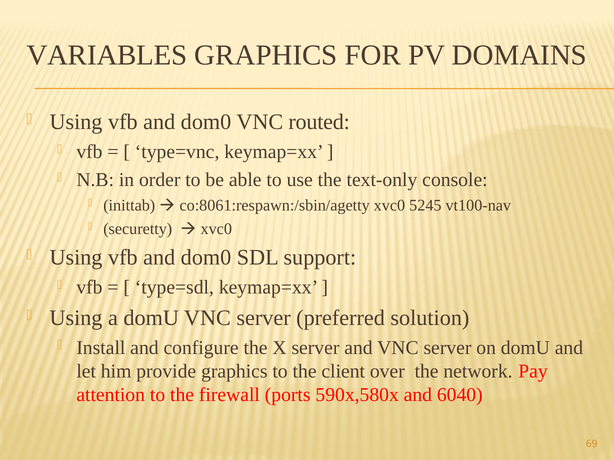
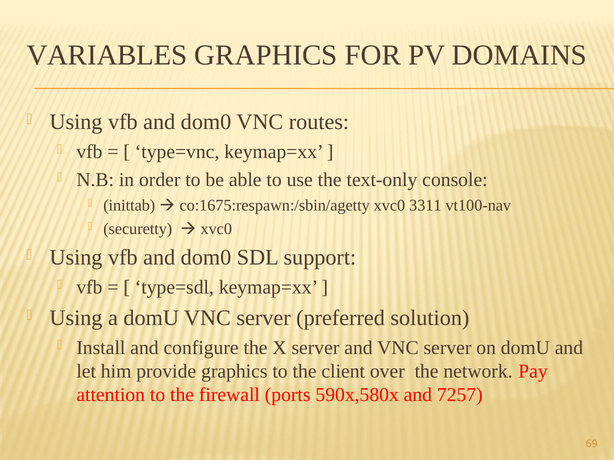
routed: routed -> routes (319, 122)
co:8061:respawn:/sbin/agetty: co:8061:respawn:/sbin/agetty -> co:1675:respawn:/sbin/agetty (275, 206)
5245: 5245 -> 3311 (425, 206)
6040: 6040 -> 7257 (460, 395)
